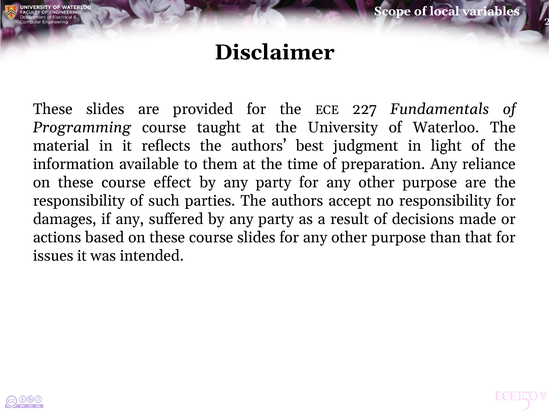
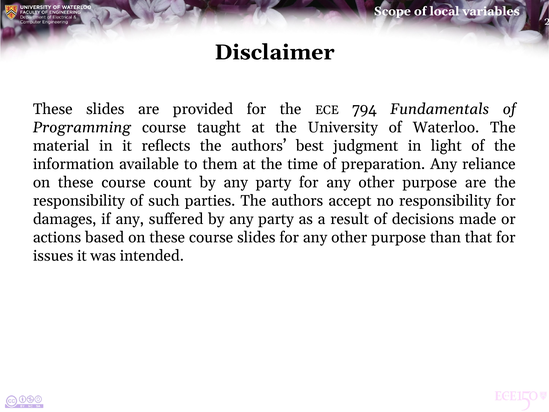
227: 227 -> 794 (365, 109)
effect: effect -> count (173, 182)
